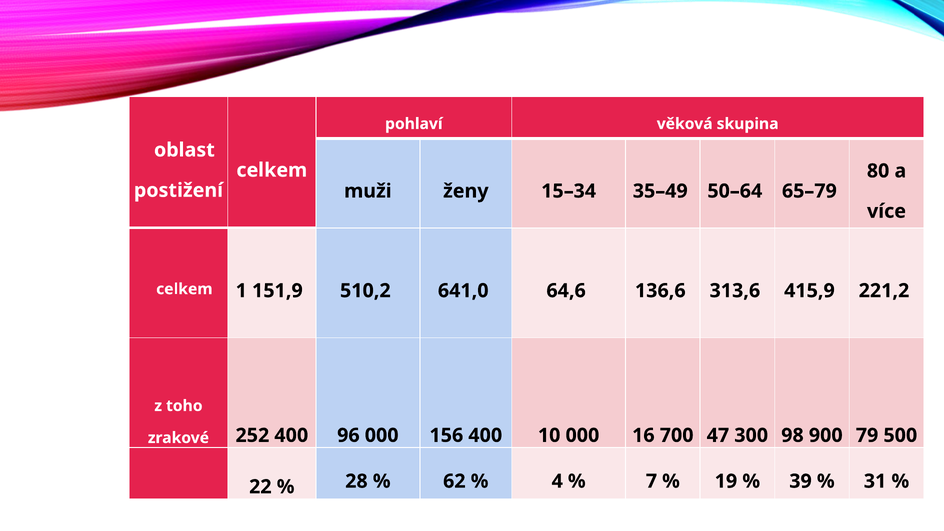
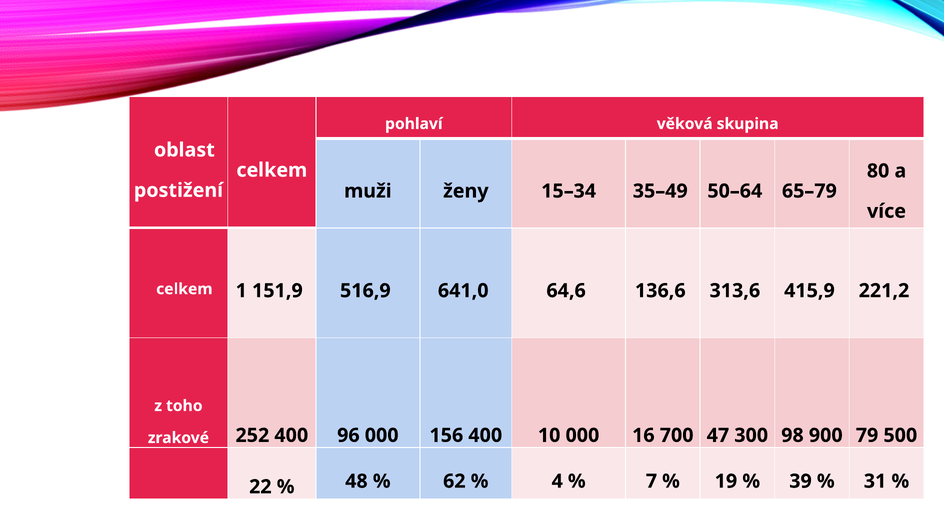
510,2: 510,2 -> 516,9 (365, 291)
28: 28 -> 48 (356, 481)
